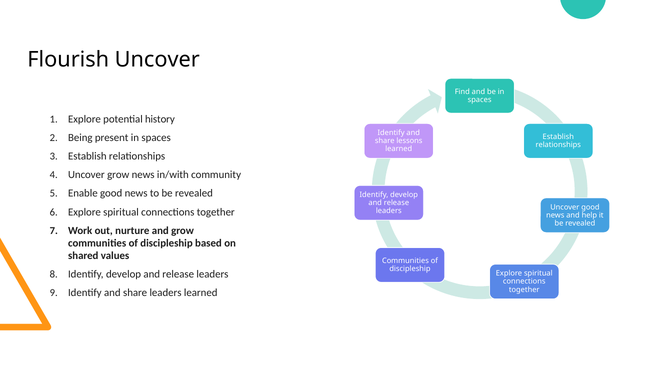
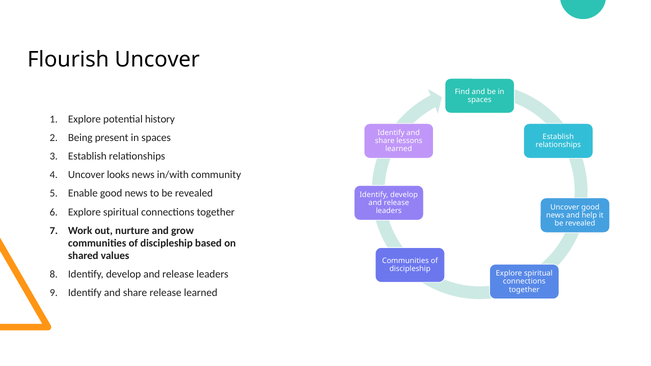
Uncover grow: grow -> looks (118, 175)
share leaders: leaders -> release (166, 293)
